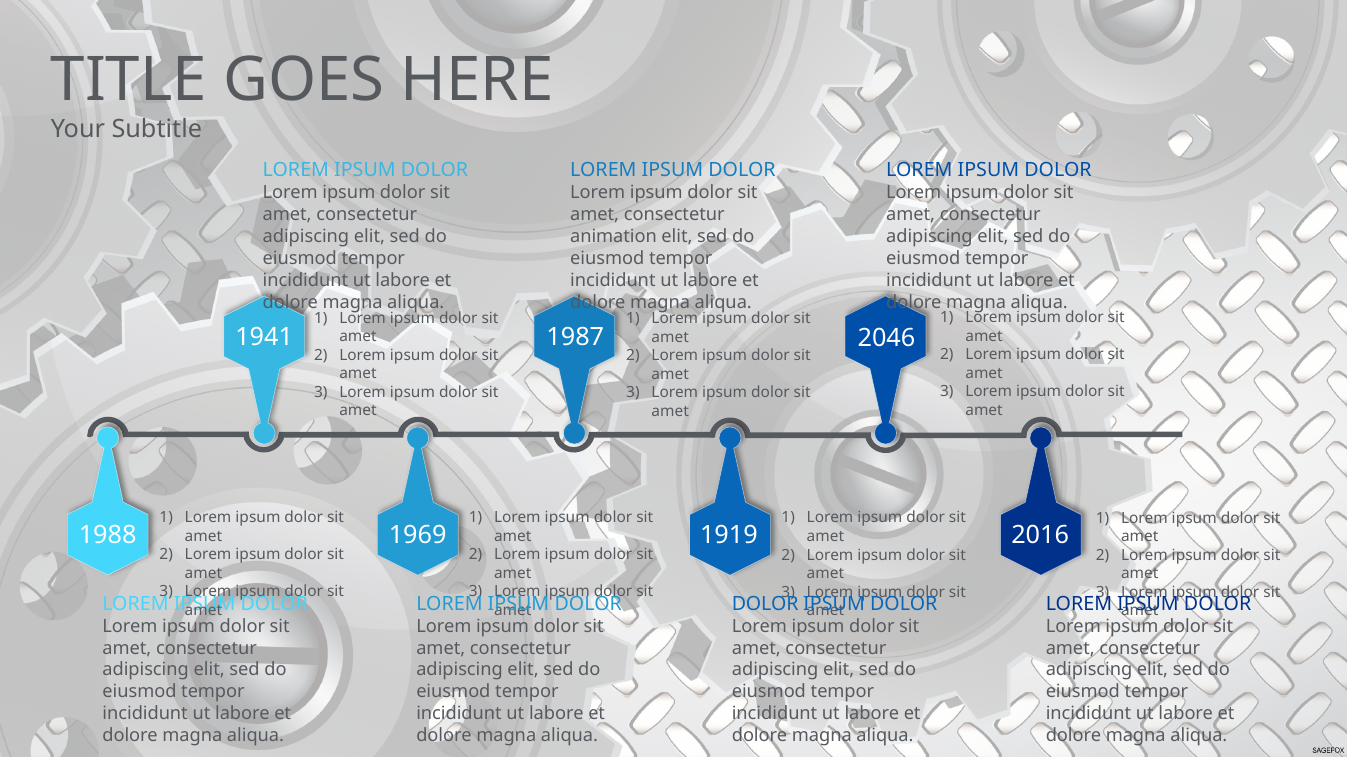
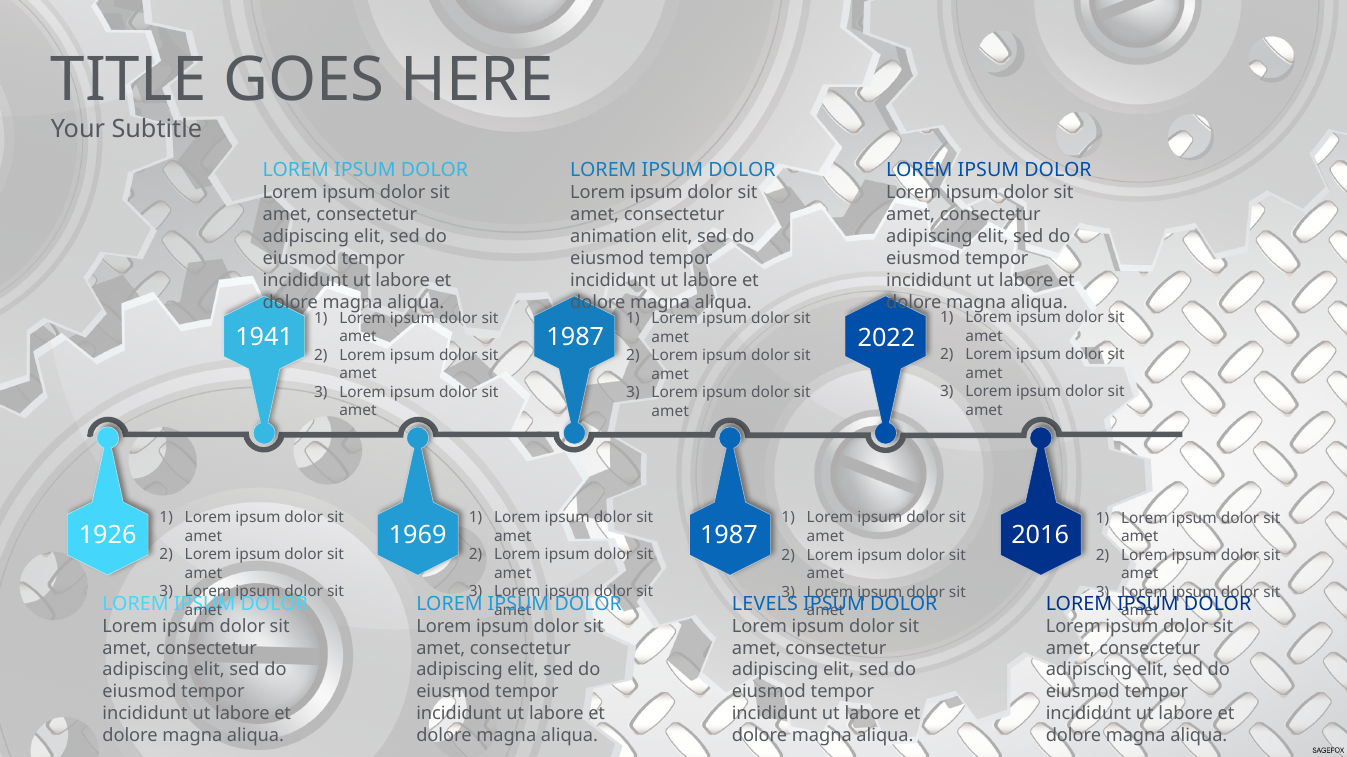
2046: 2046 -> 2022 (886, 338)
1988: 1988 -> 1926 (108, 536)
1969 1919: 1919 -> 1987 (729, 536)
DOLOR: DOLOR -> LEVELS (765, 604)
